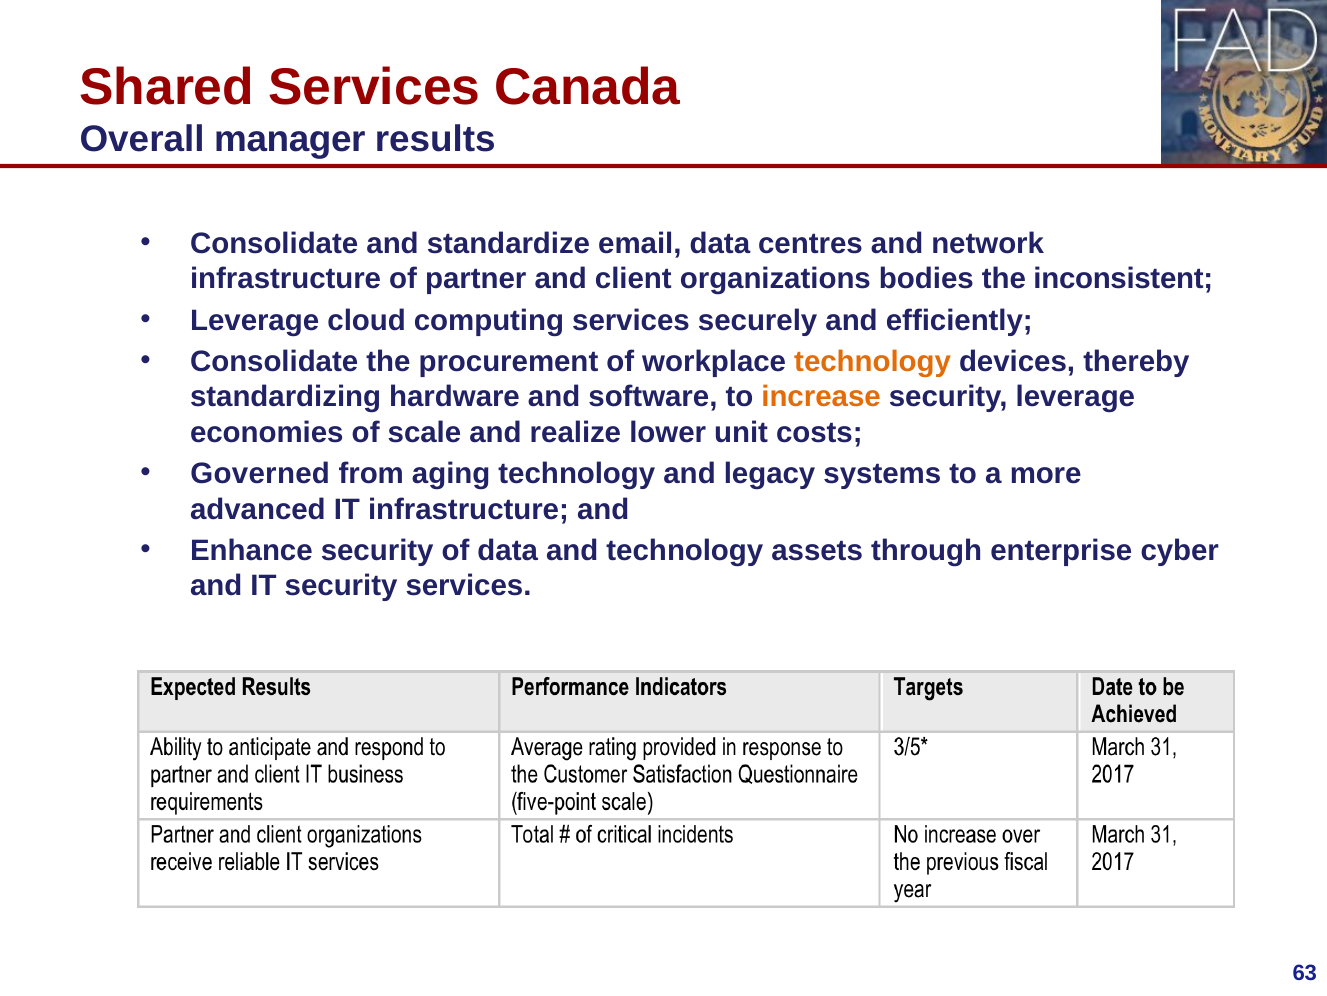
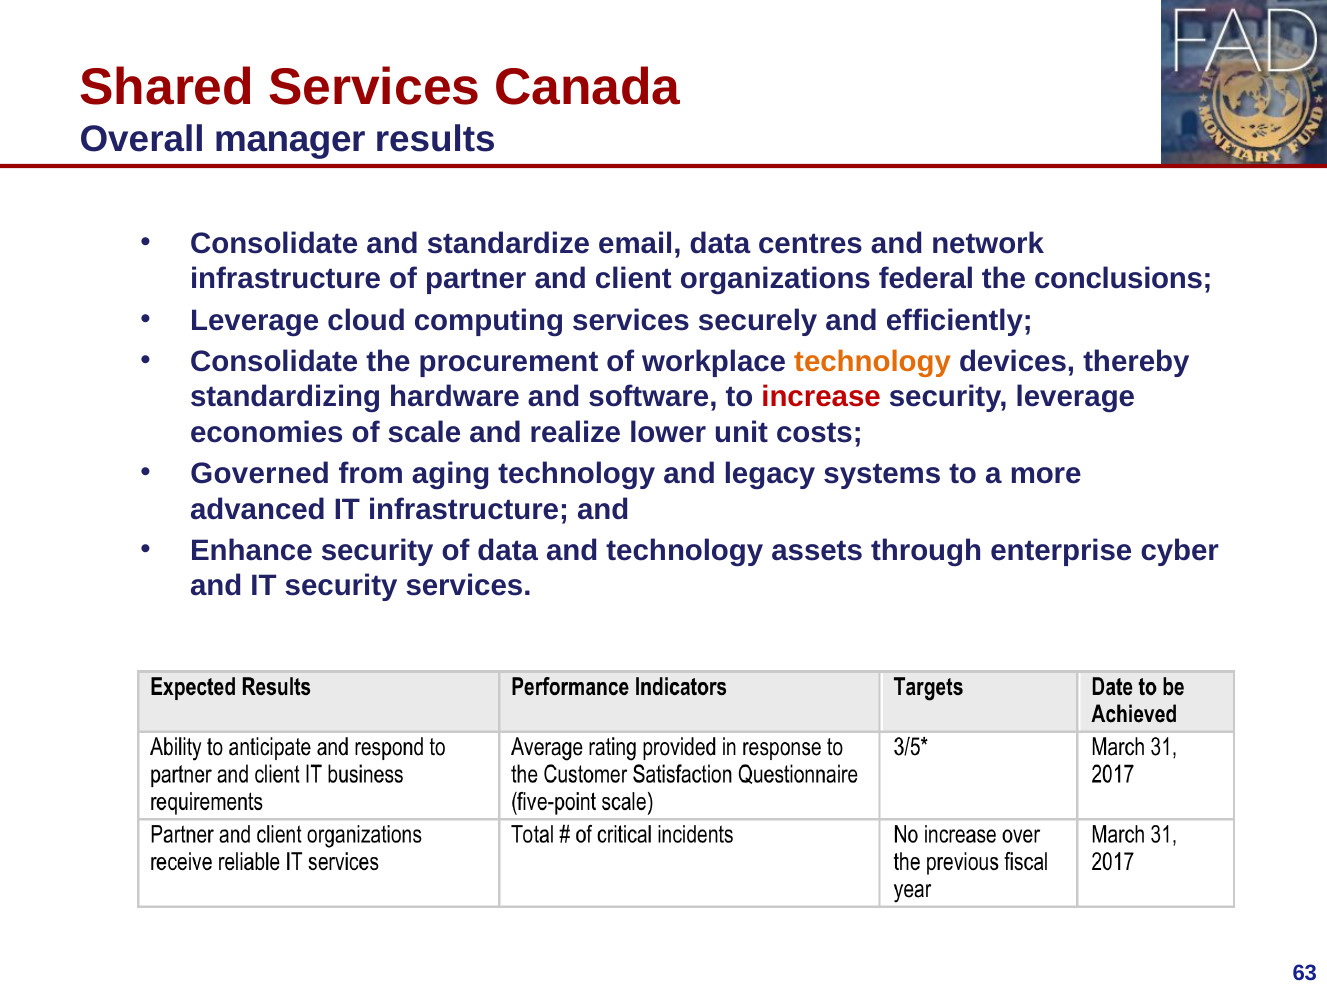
bodies: bodies -> federal (927, 279)
inconsistent: inconsistent -> conclusions (1123, 279)
increase colour: orange -> red (821, 397)
